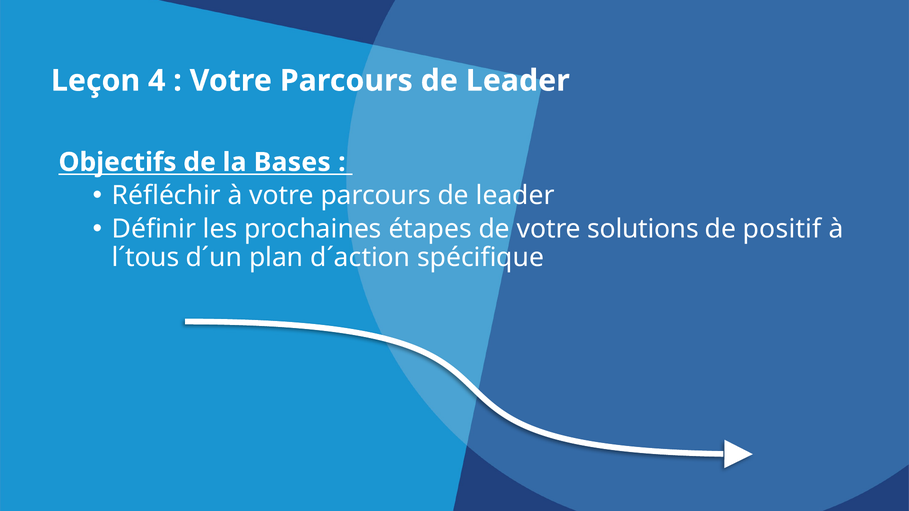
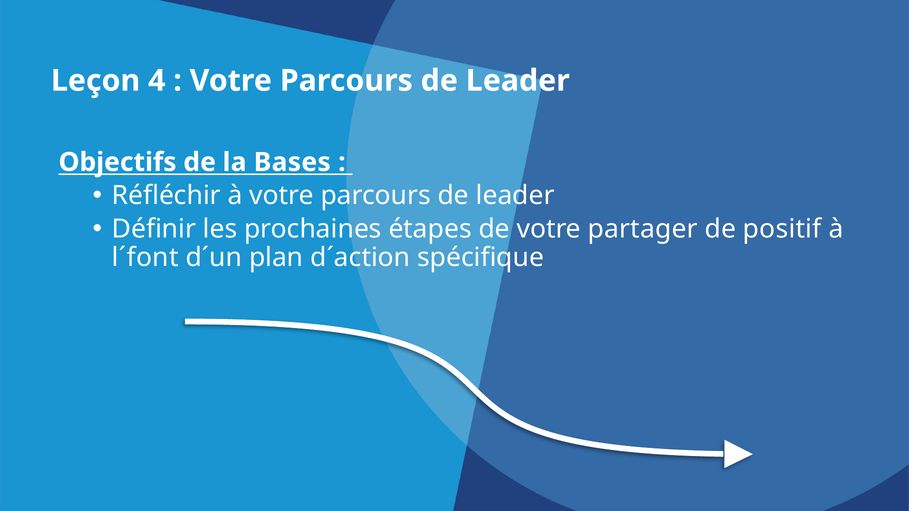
solutions: solutions -> partager (643, 229)
l´tous: l´tous -> l´font (145, 258)
